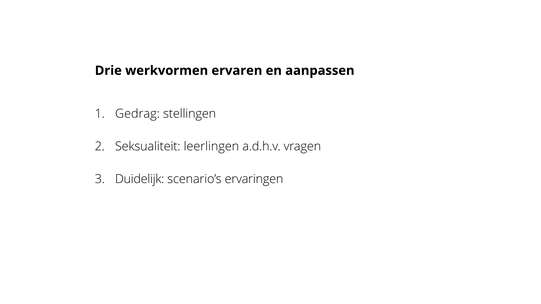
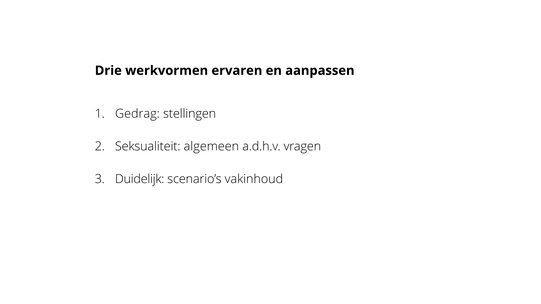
leerlingen: leerlingen -> algemeen (211, 146)
ervaringen: ervaringen -> vakinhoud (254, 179)
